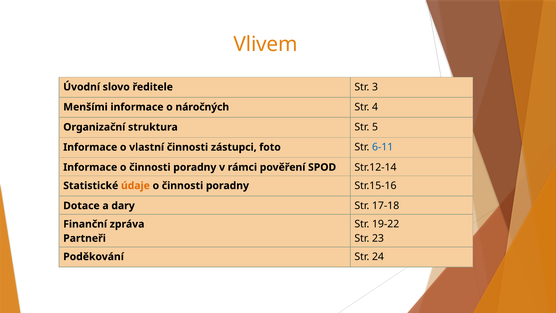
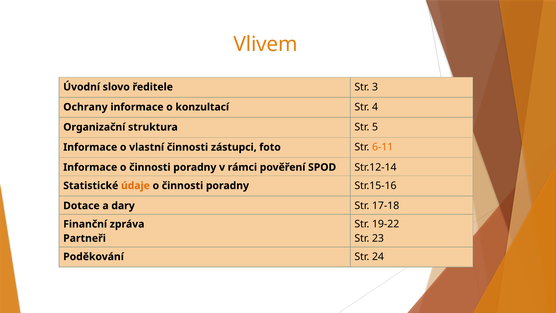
Menšími: Menšími -> Ochrany (85, 107)
náročných: náročných -> konzultací (202, 107)
6-11 colour: blue -> orange (383, 147)
